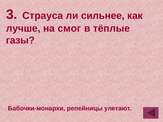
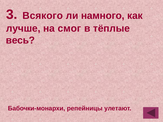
Страуса: Страуса -> Всякого (43, 16)
сильнее: сильнее -> намного (103, 16)
газы: газы -> весь (20, 40)
